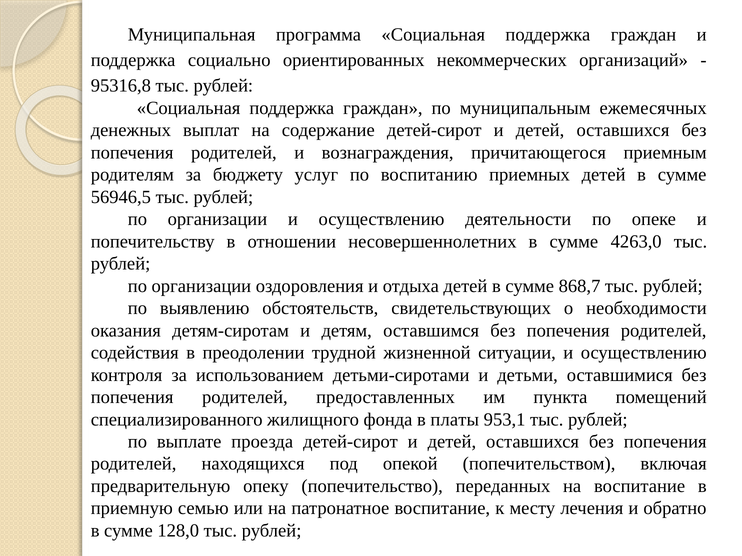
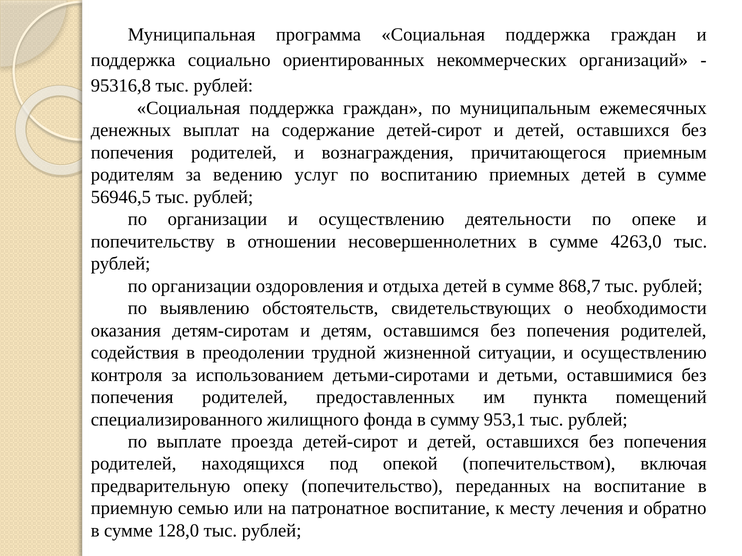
бюджету: бюджету -> ведению (248, 175)
платы: платы -> сумму (455, 420)
